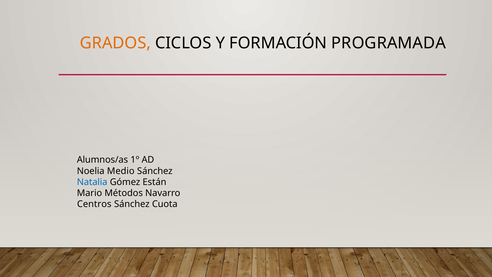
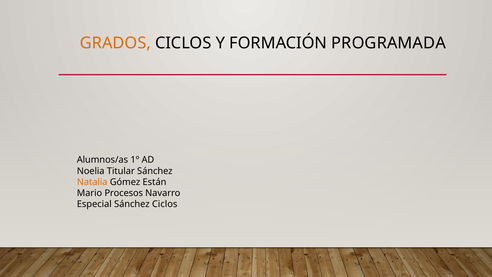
Medio: Medio -> Titular (121, 171)
Natalia colour: blue -> orange (92, 182)
Métodos: Métodos -> Procesos (124, 193)
Centros: Centros -> Especial (94, 204)
Sánchez Cuota: Cuota -> Ciclos (165, 204)
